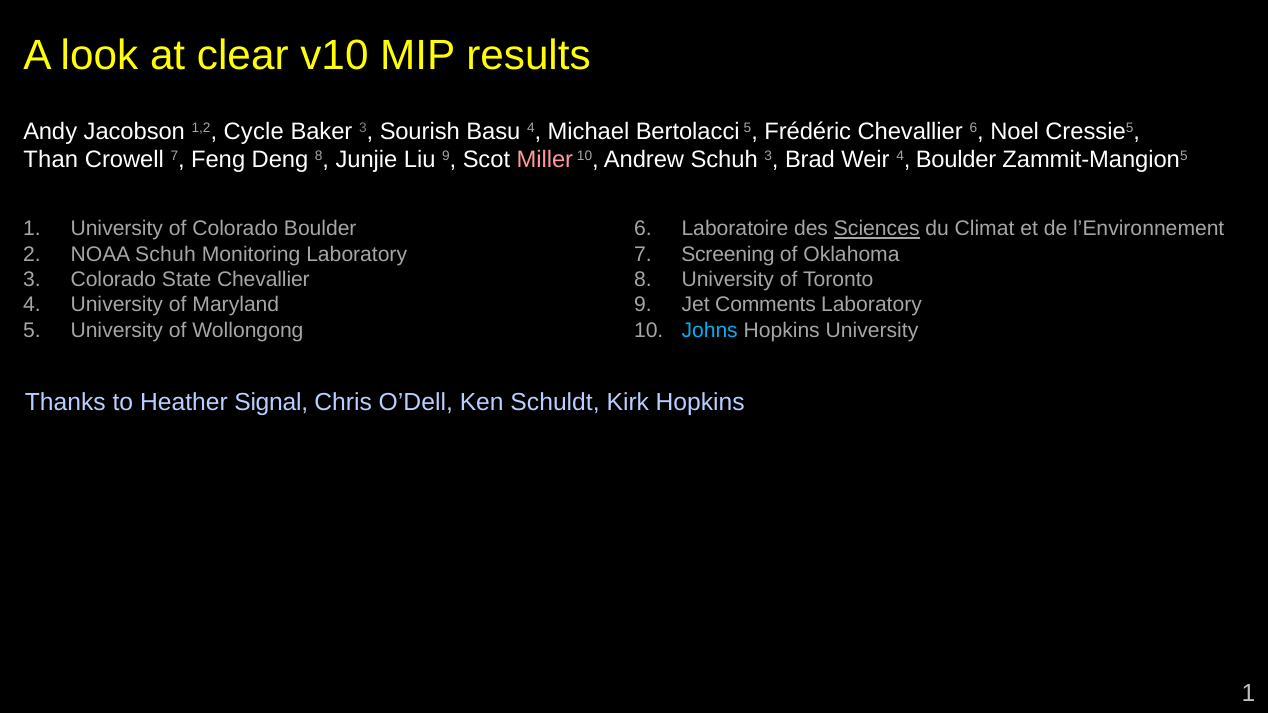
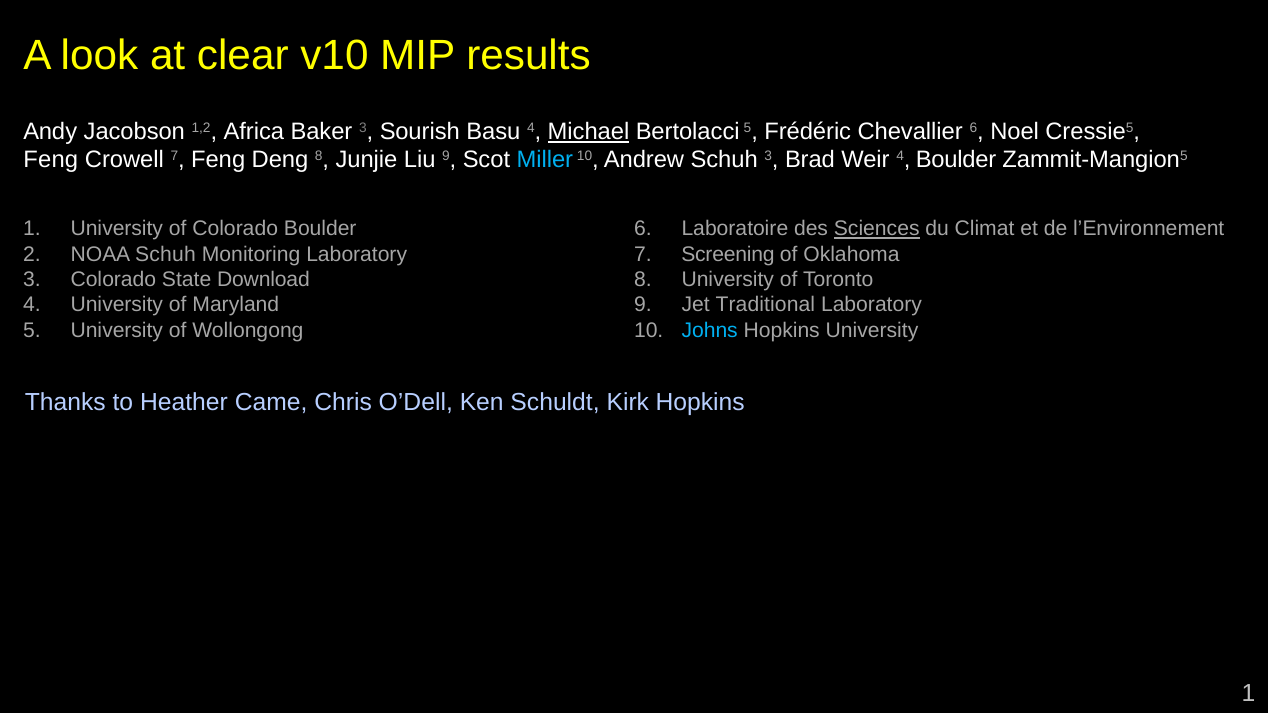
Cycle: Cycle -> Africa (254, 132)
Michael underline: none -> present (589, 132)
Than: Than -> Feng (51, 160)
Miller colour: pink -> light blue (545, 160)
State Chevallier: Chevallier -> Download (263, 280)
Comments: Comments -> Traditional (765, 305)
Signal: Signal -> Came (271, 402)
